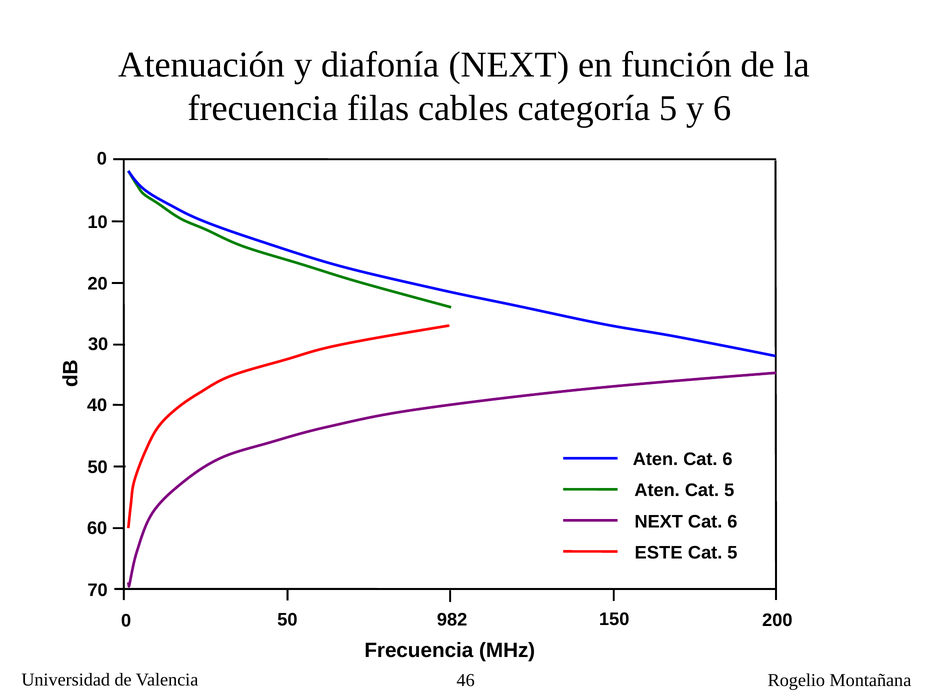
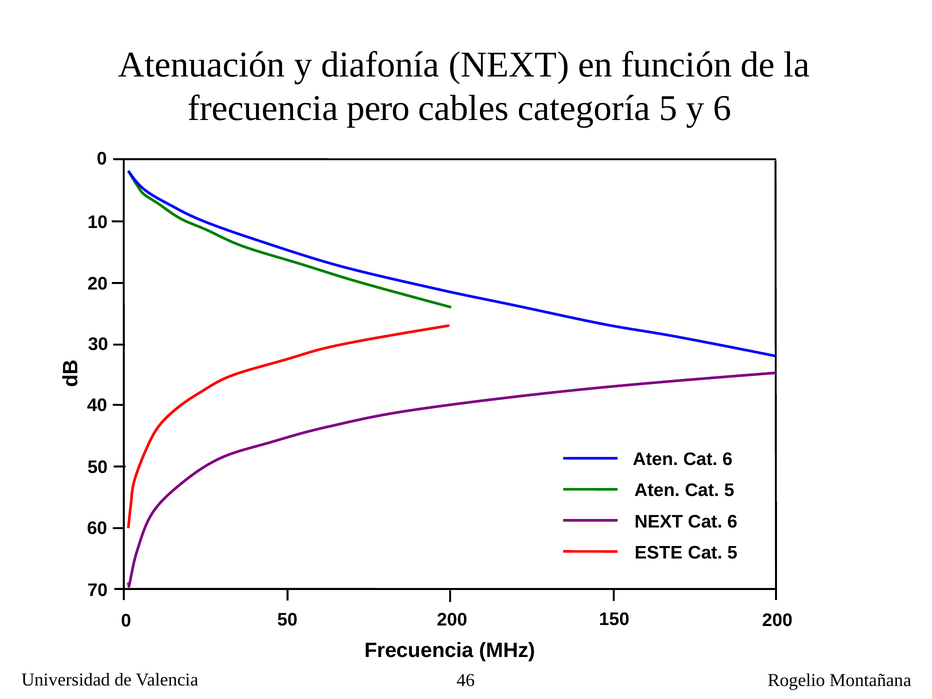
filas: filas -> pero (378, 108)
50 982: 982 -> 200 (452, 620)
